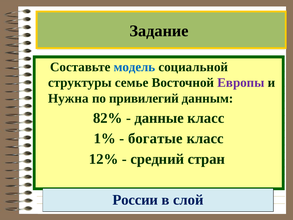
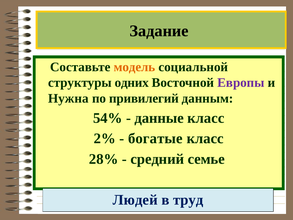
модель colour: blue -> orange (135, 67)
семье: семье -> одних (132, 83)
82%: 82% -> 54% (108, 118)
1%: 1% -> 2% (105, 138)
12%: 12% -> 28% (104, 159)
стран: стран -> семье (206, 159)
России: России -> Людей (135, 200)
слой: слой -> труд (188, 200)
